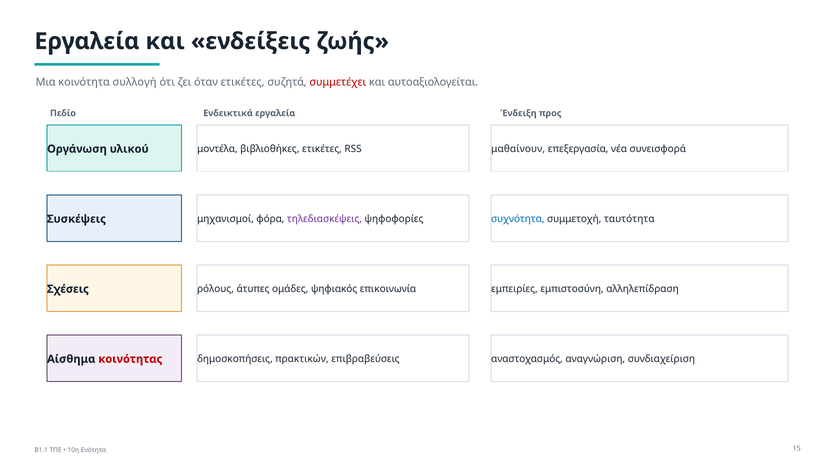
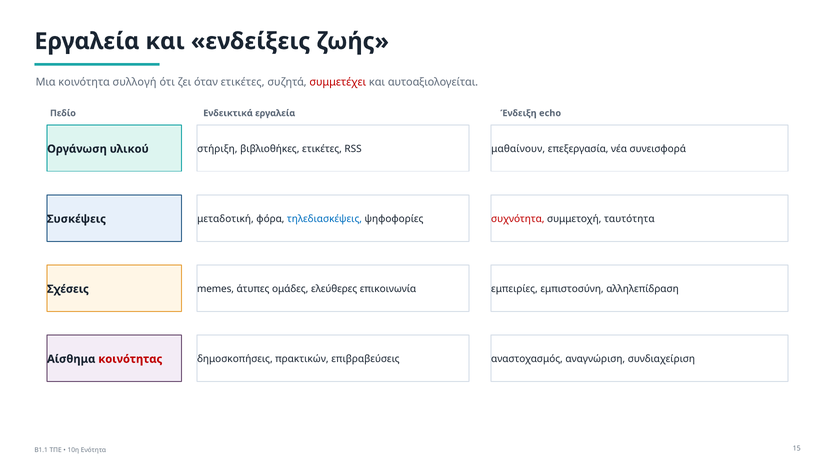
προς: προς -> echo (550, 113)
μοντέλα: μοντέλα -> στήριξη (217, 149)
μηχανισμοί: μηχανισμοί -> μεταδοτική (225, 219)
τηλεδιασκέψεις colour: purple -> blue (325, 219)
συχνότητα colour: blue -> red (518, 219)
ρόλους: ρόλους -> memes (216, 289)
ψηφιακός: ψηφιακός -> ελεύθερες (334, 289)
